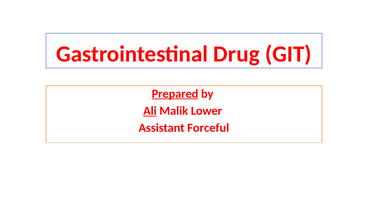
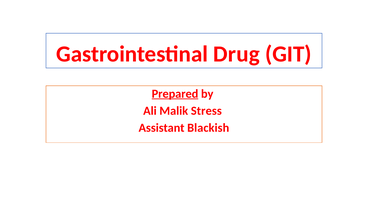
Ali underline: present -> none (150, 111)
Lower: Lower -> Stress (206, 111)
Forceful: Forceful -> Blackish (208, 128)
